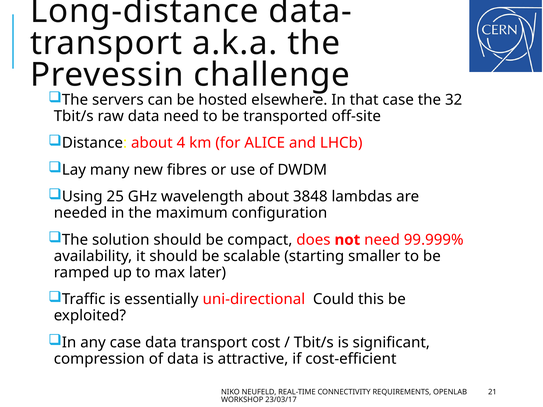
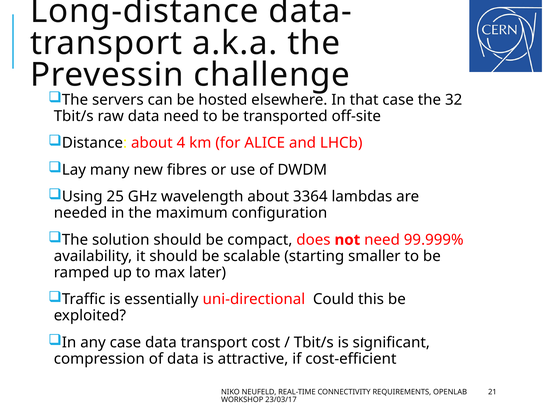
3848: 3848 -> 3364 (310, 197)
